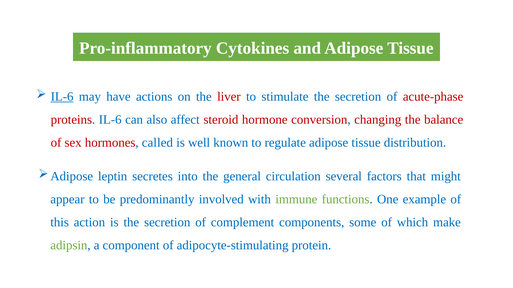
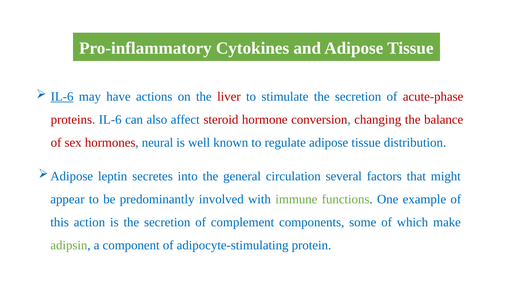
called: called -> neural (158, 143)
